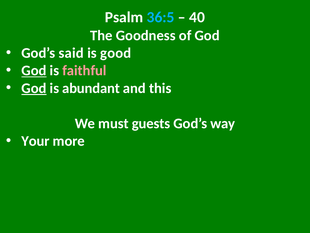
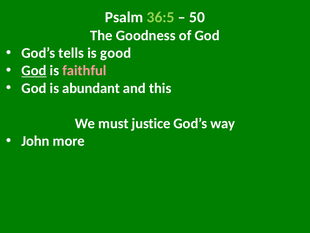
36:5 colour: light blue -> light green (161, 17)
40: 40 -> 50 (197, 17)
said: said -> tells (71, 53)
God underline: present -> none (34, 88)
guests: guests -> justice (151, 123)
Your: Your -> John (35, 141)
